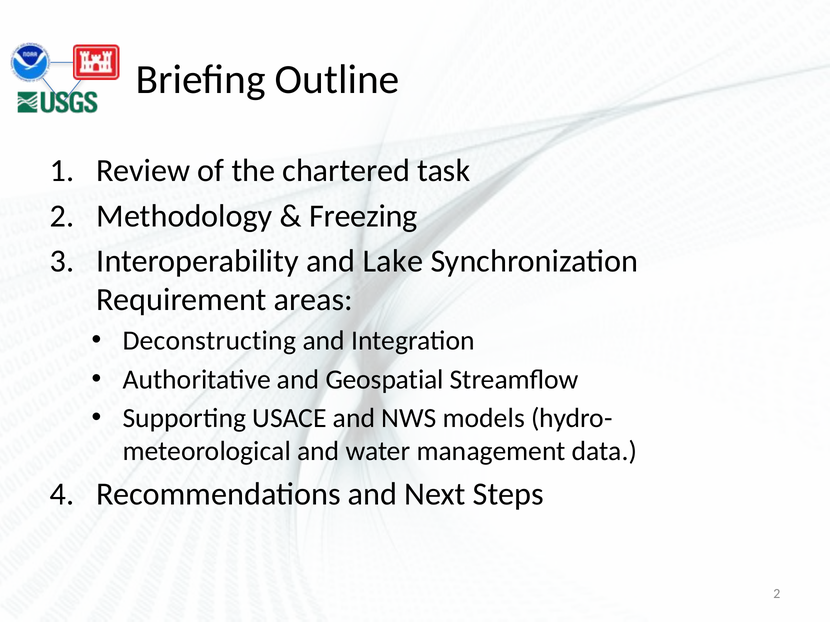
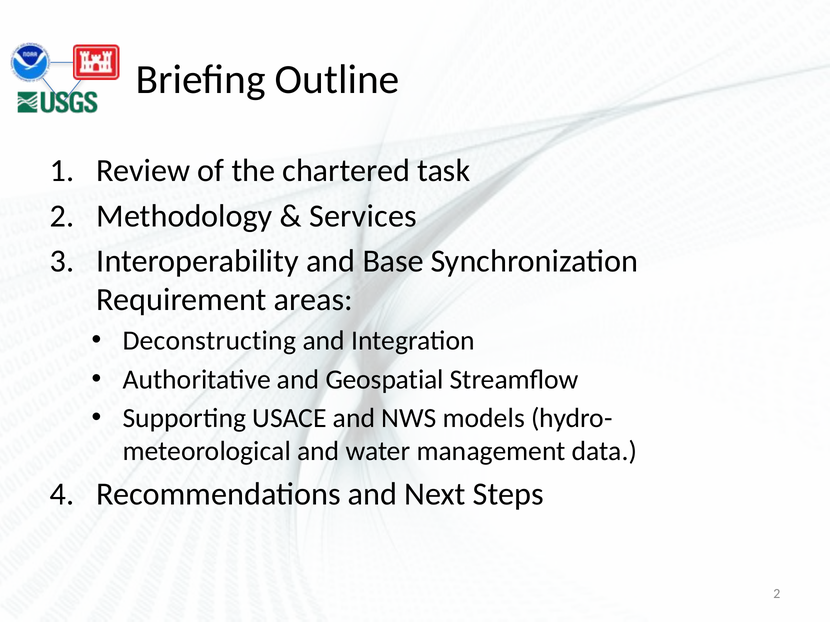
Freezing: Freezing -> Services (363, 216)
Lake: Lake -> Base (393, 261)
